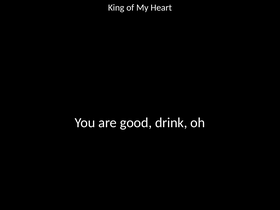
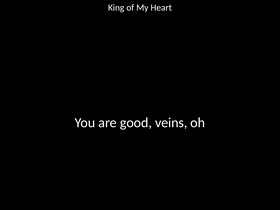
drink: drink -> veins (171, 123)
